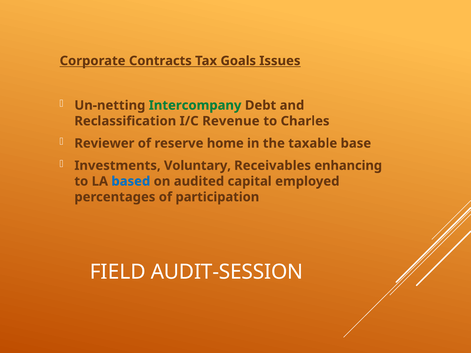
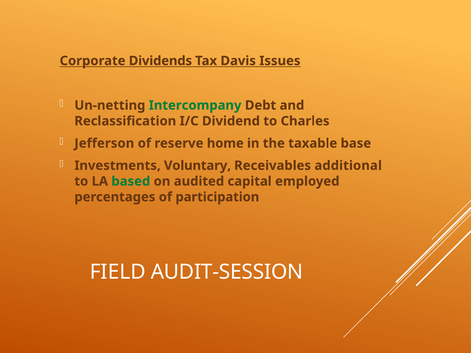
Contracts: Contracts -> Dividends (160, 61)
Goals: Goals -> Davis (238, 61)
Revenue: Revenue -> Dividend (231, 121)
Reviewer: Reviewer -> Jefferson (104, 143)
enhancing: enhancing -> additional (348, 166)
based colour: blue -> green (131, 181)
